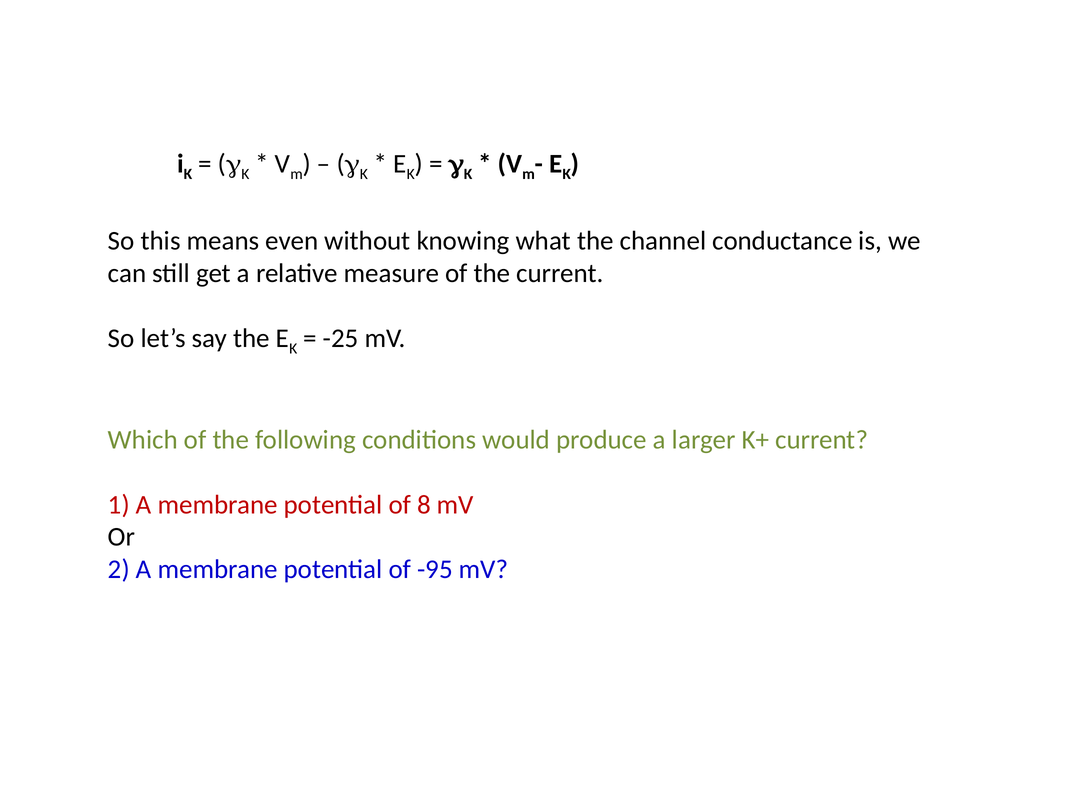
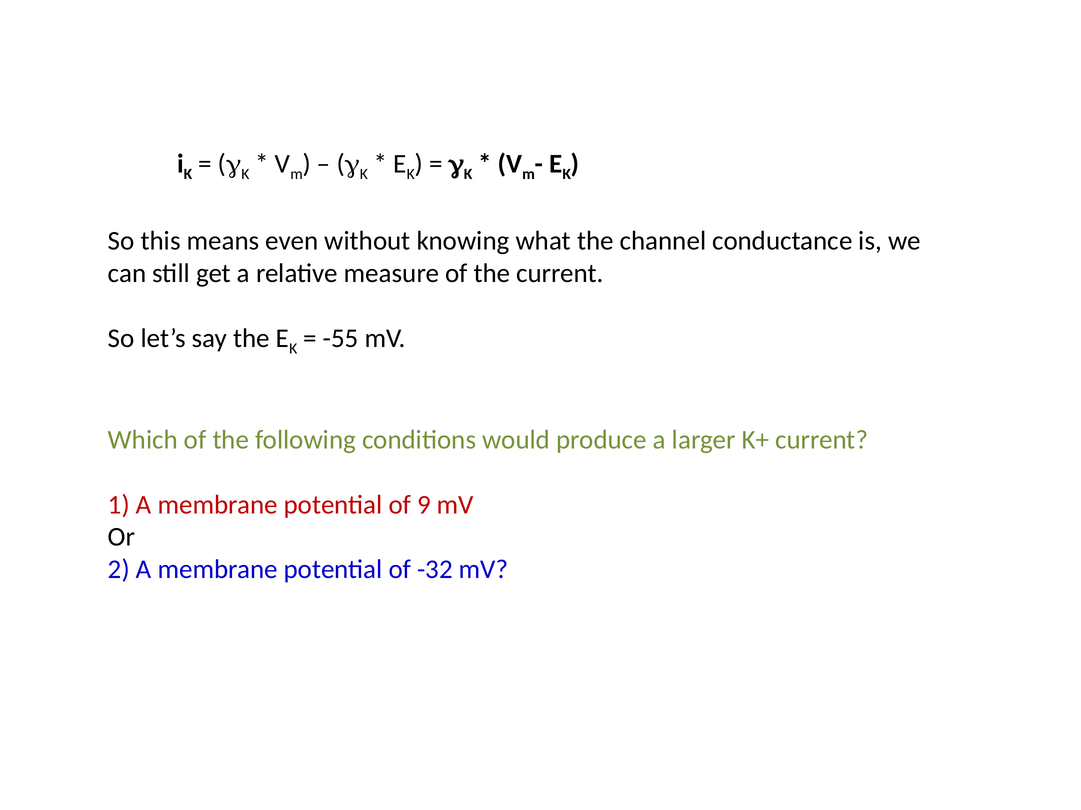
-25: -25 -> -55 (341, 339)
8: 8 -> 9 (424, 505)
-95: -95 -> -32 (435, 570)
